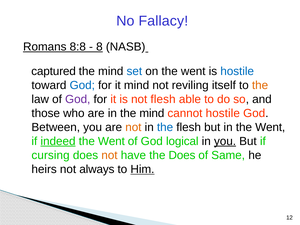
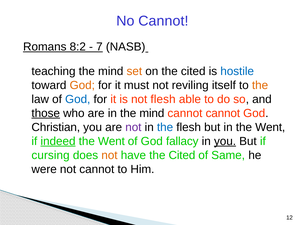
No Fallacy: Fallacy -> Cannot (163, 21)
8:8: 8:8 -> 8:2 (78, 47)
8: 8 -> 7 (99, 47)
captured: captured -> teaching (54, 71)
set colour: blue -> orange (134, 71)
on the went: went -> cited (193, 71)
God colour: blue -> orange (82, 85)
it mind: mind -> must (137, 85)
God colour: purple -> blue (78, 99)
those underline: none -> present (46, 113)
cannot hostile: hostile -> cannot (223, 113)
Between: Between -> Christian (56, 127)
not colour: orange -> purple (133, 127)
logical: logical -> fallacy (182, 141)
have the Does: Does -> Cited (182, 155)
heirs: heirs -> were (44, 169)
not always: always -> cannot (97, 169)
Him underline: present -> none (142, 169)
